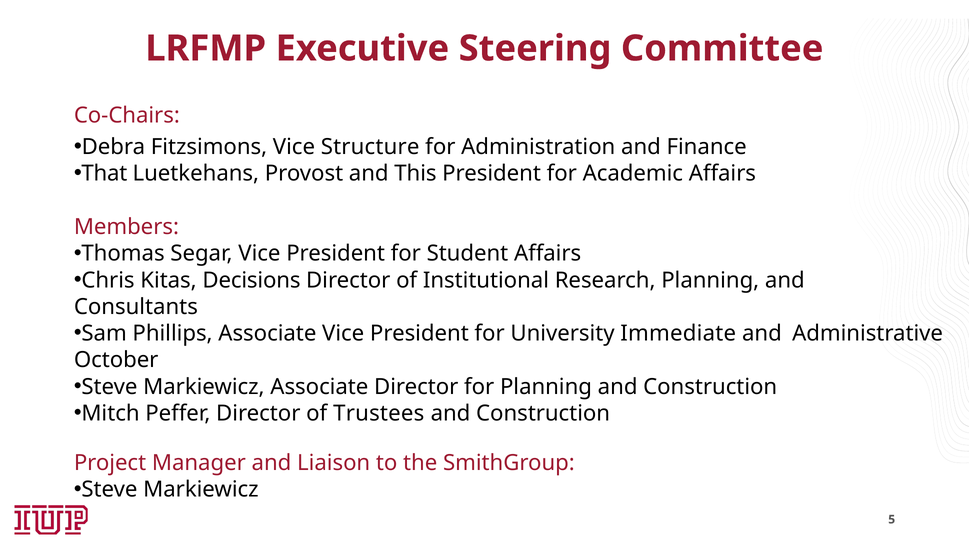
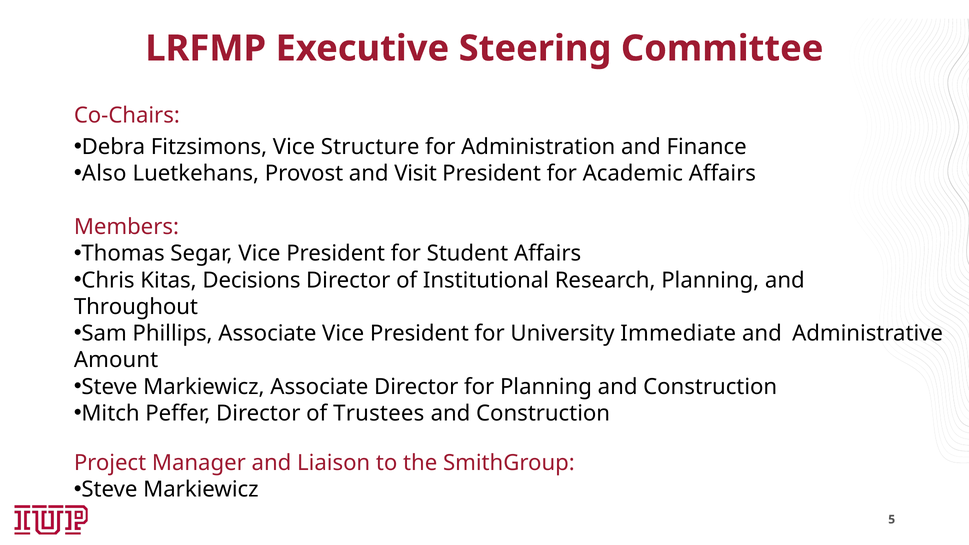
That: That -> Also (104, 174)
This: This -> Visit (416, 174)
Consultants: Consultants -> Throughout (136, 307)
October: October -> Amount (116, 360)
